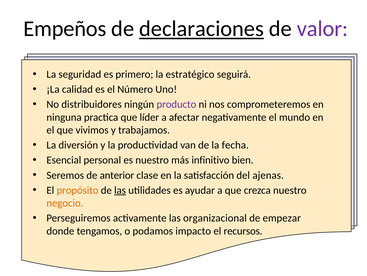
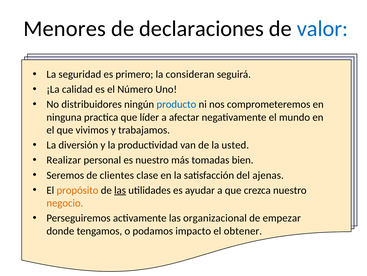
Empeños: Empeños -> Menores (65, 29)
declaraciones underline: present -> none (202, 29)
valor colour: purple -> blue (322, 29)
estratégico: estratégico -> consideran (190, 74)
producto colour: purple -> blue (176, 104)
fecha: fecha -> usted (235, 145)
Esencial: Esencial -> Realizar (64, 160)
infinitivo: infinitivo -> tomadas (210, 160)
anterior: anterior -> clientes (117, 175)
recursos: recursos -> obtener (243, 230)
